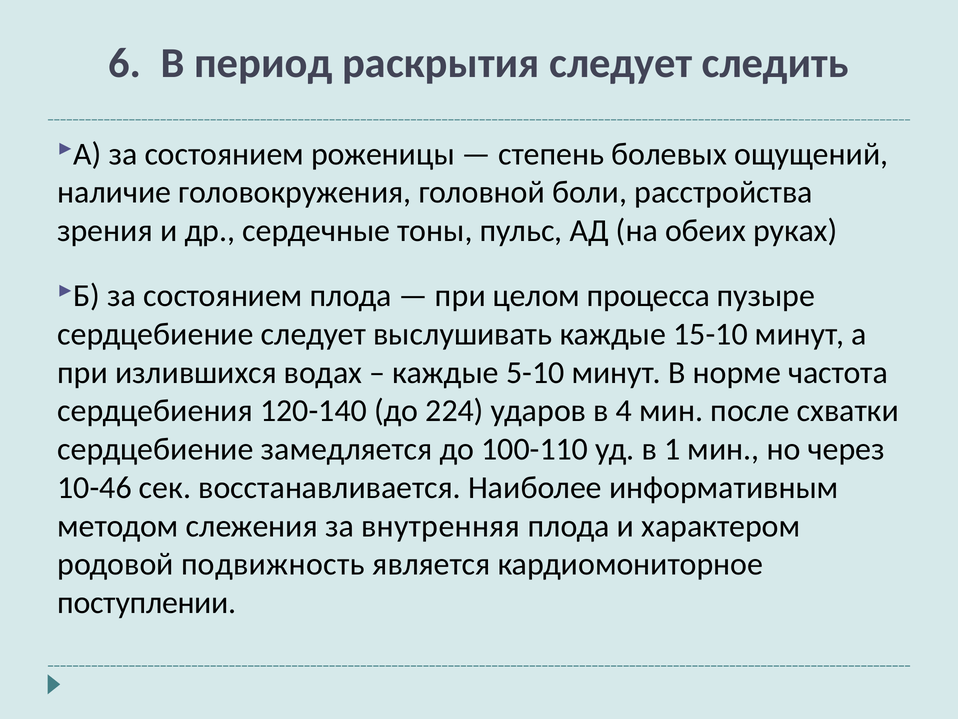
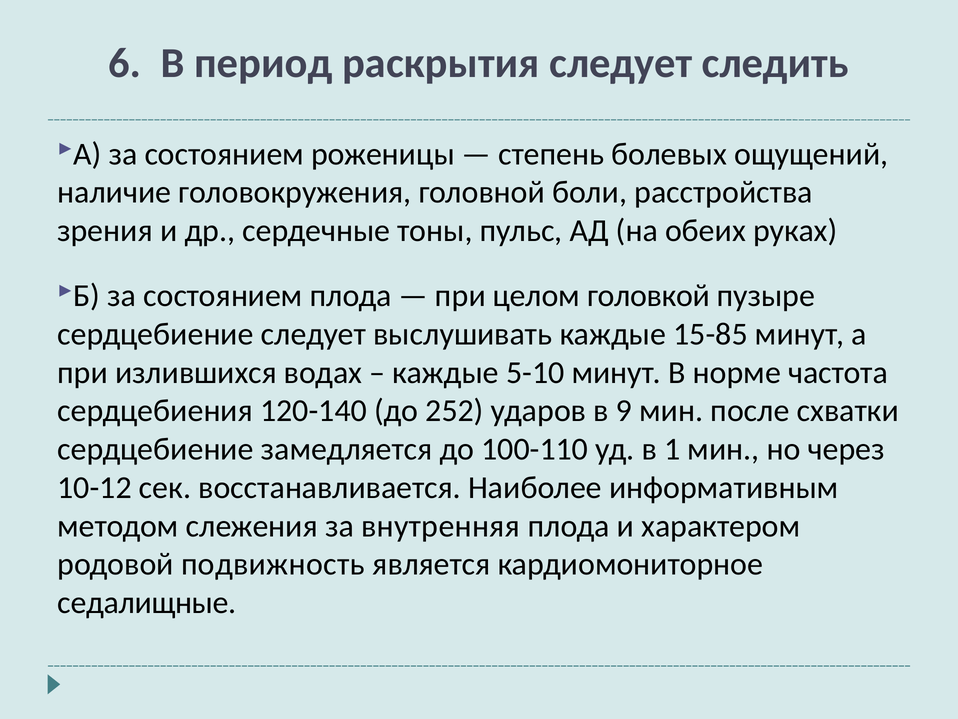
процесса: процесса -> головкой (648, 296)
15-10: 15-10 -> 15-85 (710, 334)
224: 224 -> 252 (455, 411)
4: 4 -> 9 (624, 411)
10-46: 10-46 -> 10-12 (95, 487)
поступлении: поступлении -> седалищные (147, 602)
